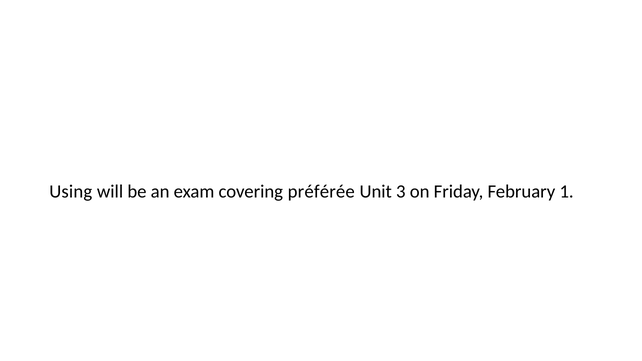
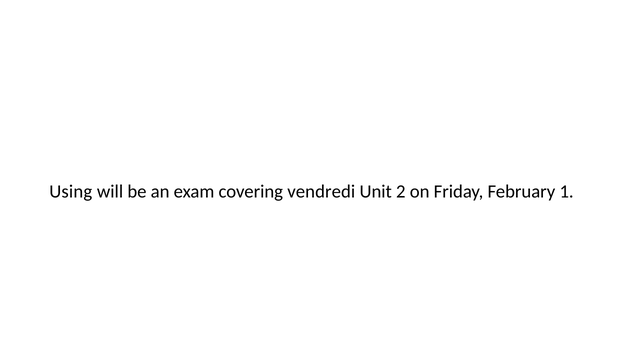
préférée: préférée -> vendredi (321, 192)
3: 3 -> 2 (401, 192)
